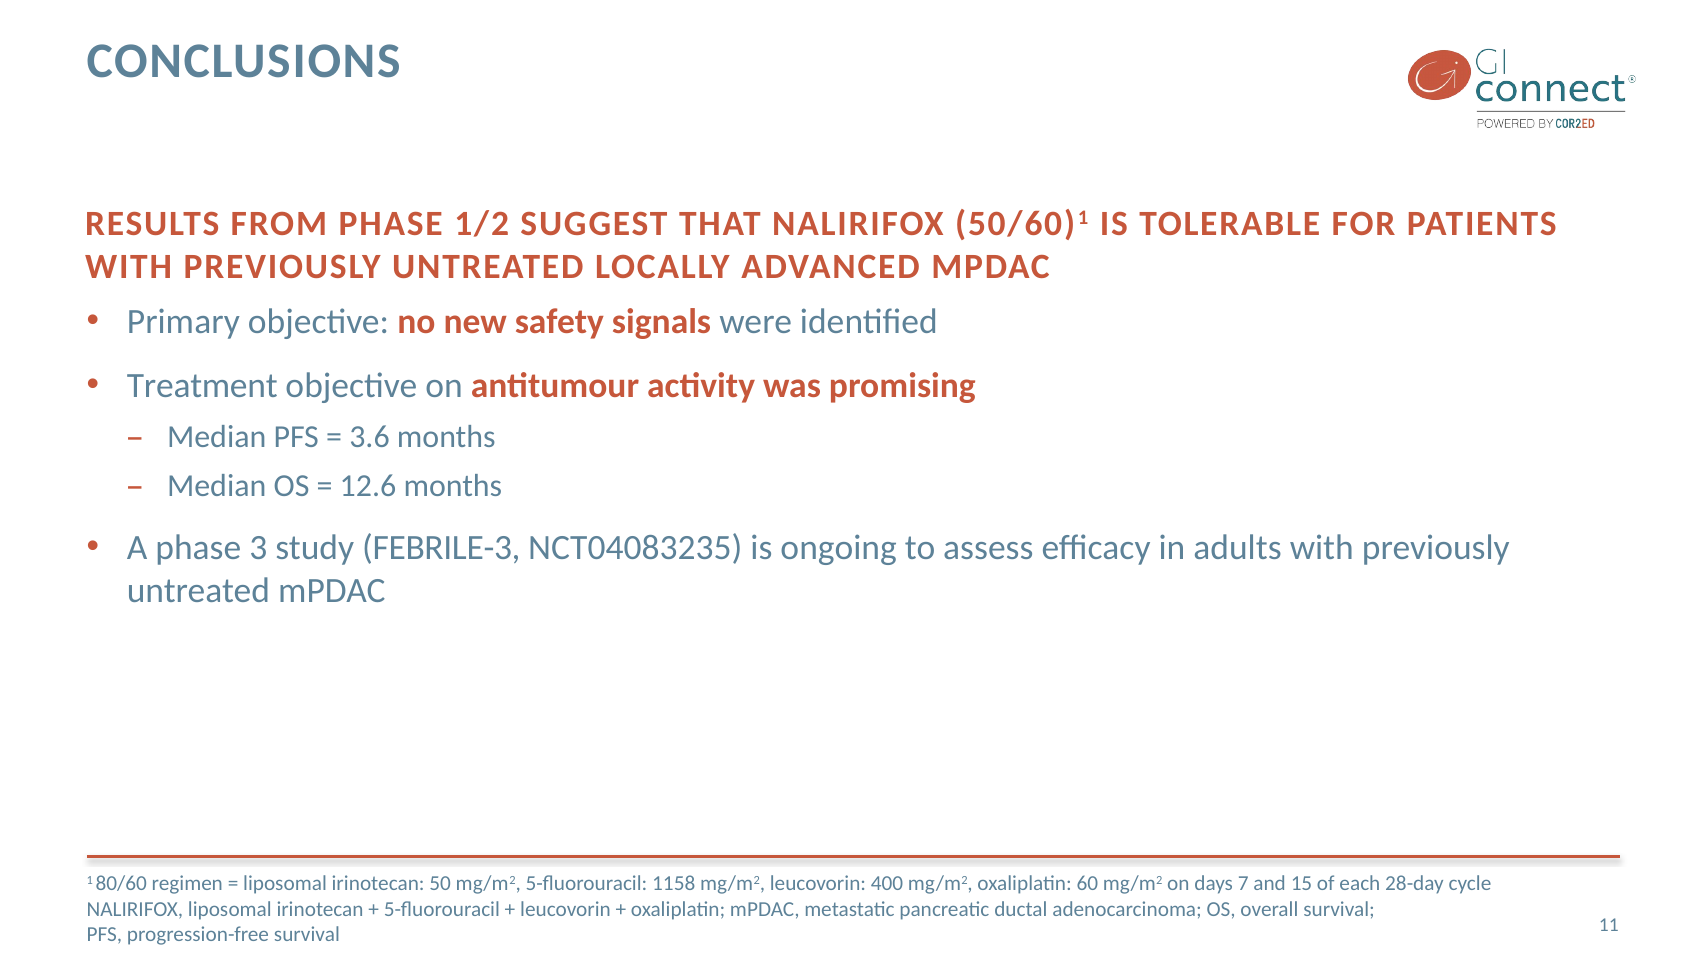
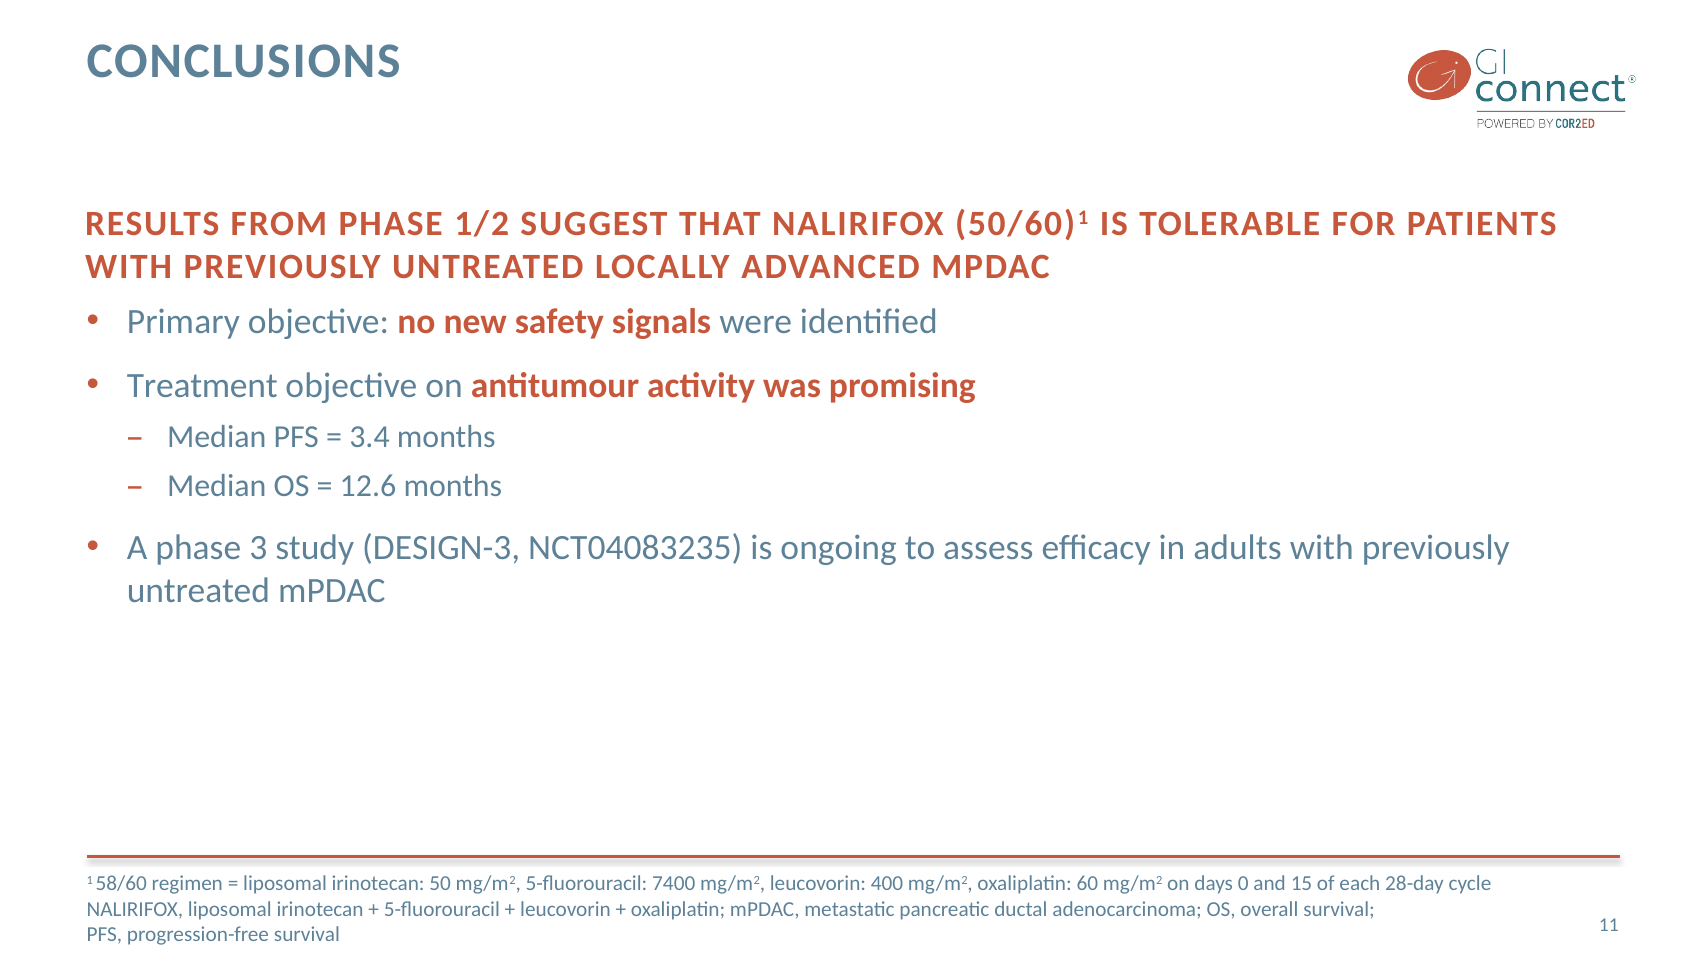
3.6: 3.6 -> 3.4 (370, 437)
FEBRILE-3: FEBRILE-3 -> DESIGN-3 (441, 548)
80/60: 80/60 -> 58/60 (121, 883)
1158: 1158 -> 7400 (674, 883)
7: 7 -> 0 (1243, 883)
